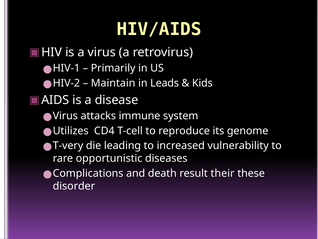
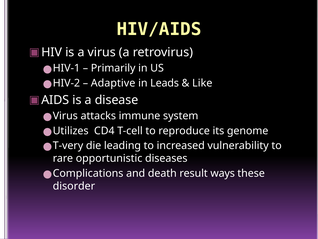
Maintain: Maintain -> Adaptive (113, 83)
Kids: Kids -> Like (202, 83)
their: their -> ways (223, 173)
